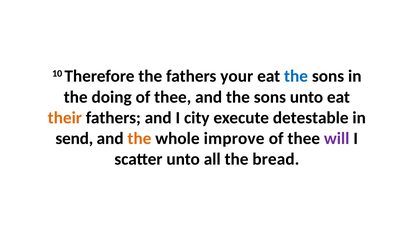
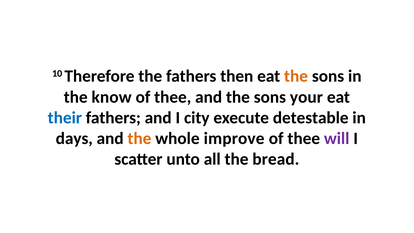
your: your -> then (237, 76)
the colour: blue -> orange (296, 76)
doing: doing -> know (112, 97)
sons unto: unto -> your (306, 97)
their colour: orange -> blue (65, 118)
send: send -> days (74, 138)
